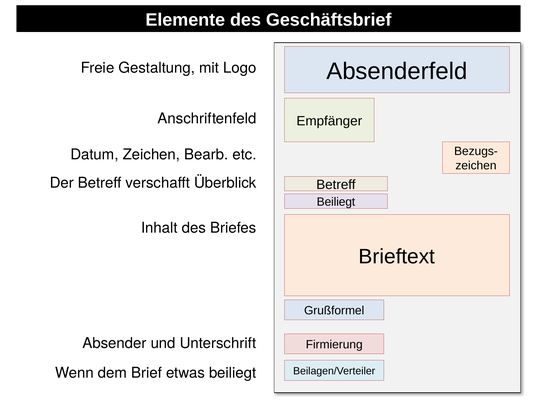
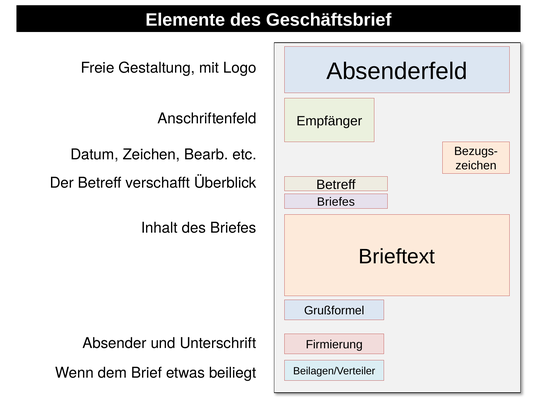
Beiliegt: Beiliegt -> Briefes (336, 202)
